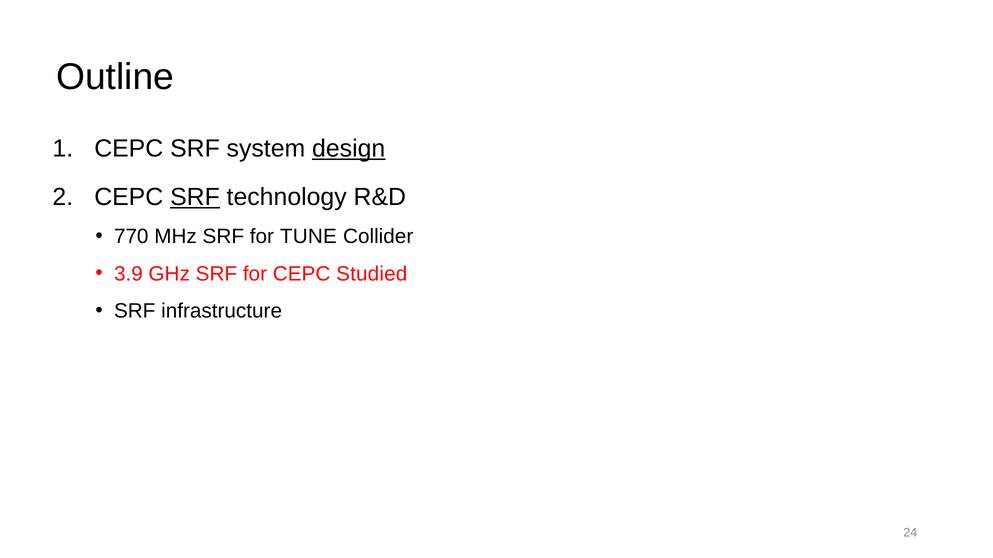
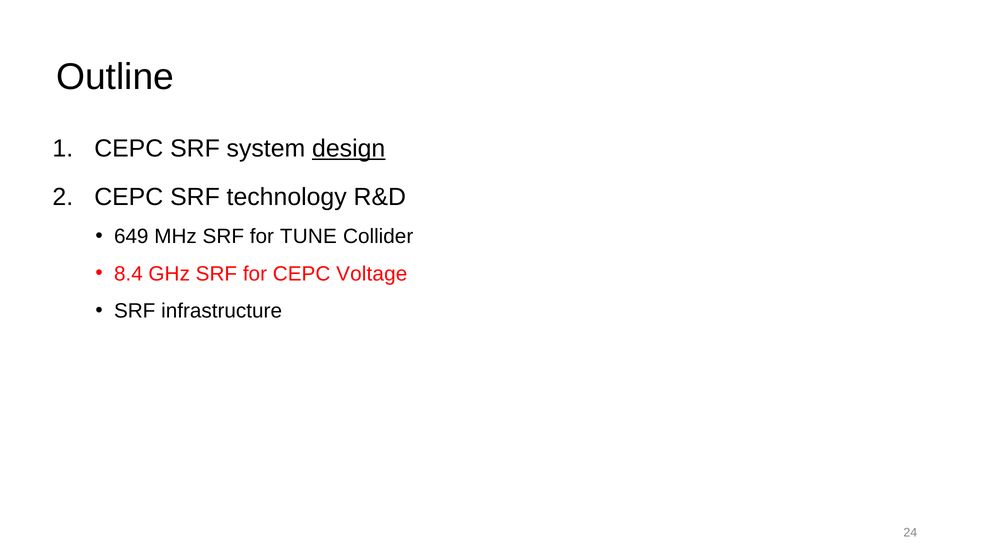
SRF underline: present -> none (195, 197)
770: 770 -> 649 (131, 237)
3.9: 3.9 -> 8.4 (128, 274)
Studied: Studied -> Voltage (372, 274)
